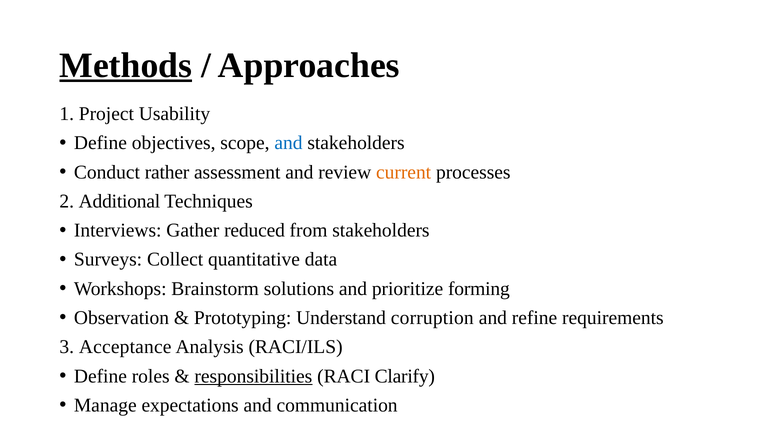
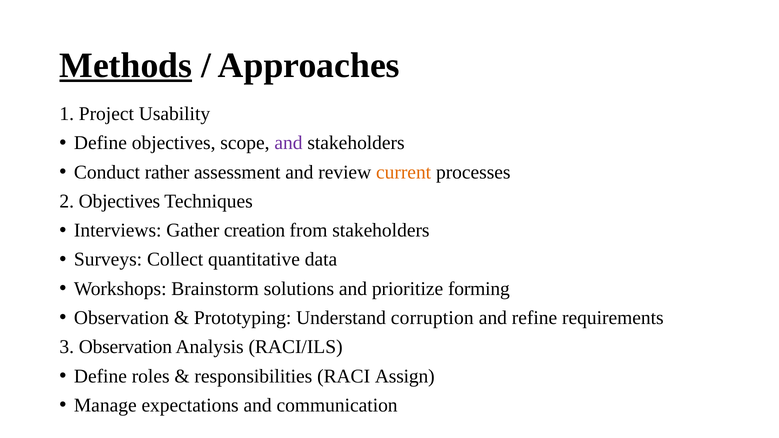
and colour: blue -> purple (288, 143)
2 Additional: Additional -> Objectives (119, 201)
reduced: reduced -> creation (255, 231)
3 Acceptance: Acceptance -> Observation (125, 347)
responsibilities underline: present -> none (253, 376)
Clarify: Clarify -> Assign (405, 376)
